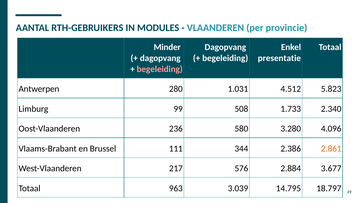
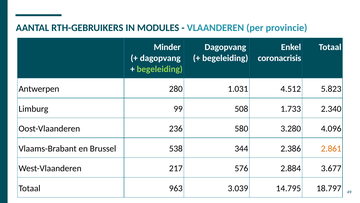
presentatie: presentatie -> coronacrisis (279, 58)
begeleiding colour: pink -> light green (160, 69)
111: 111 -> 538 (176, 148)
